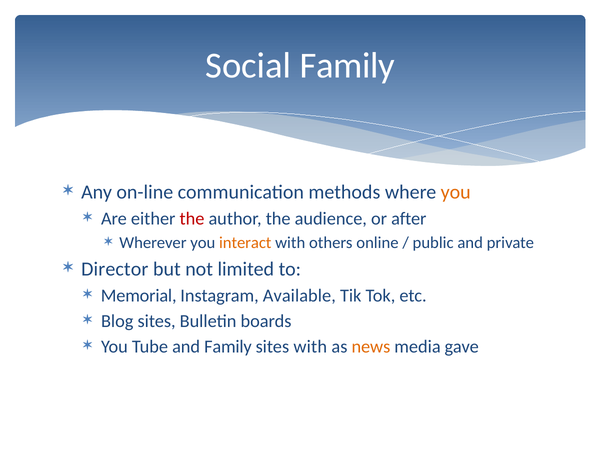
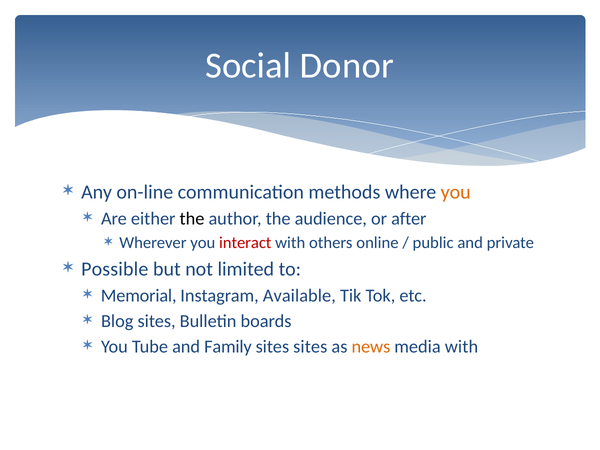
Social Family: Family -> Donor (347, 66)
the colour: red -> black (192, 218)
interact colour: orange -> red (245, 243)
Director: Director -> Possible (115, 269)
sites with: with -> sites (310, 347)
media gave: gave -> with (461, 347)
